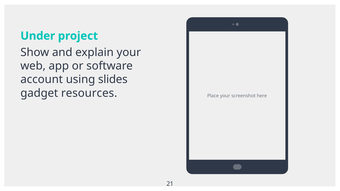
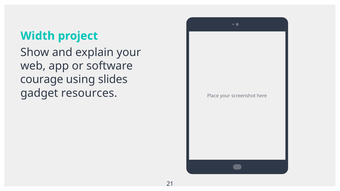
Under: Under -> Width (38, 36)
account: account -> courage (42, 80)
